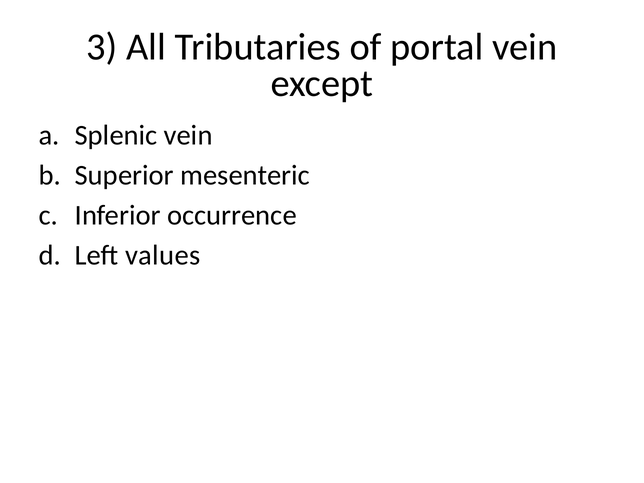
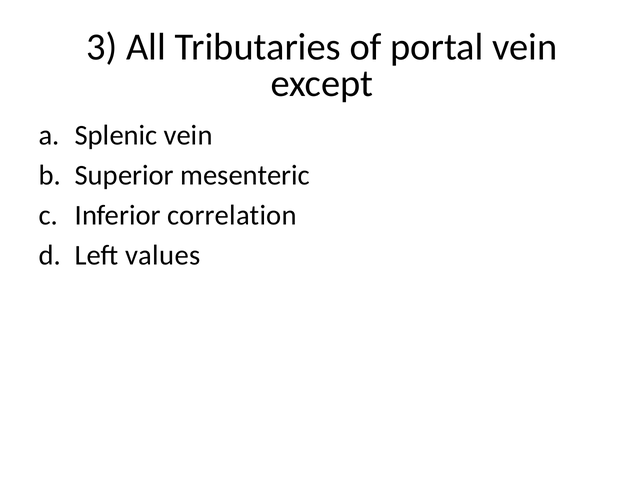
occurrence: occurrence -> correlation (232, 215)
